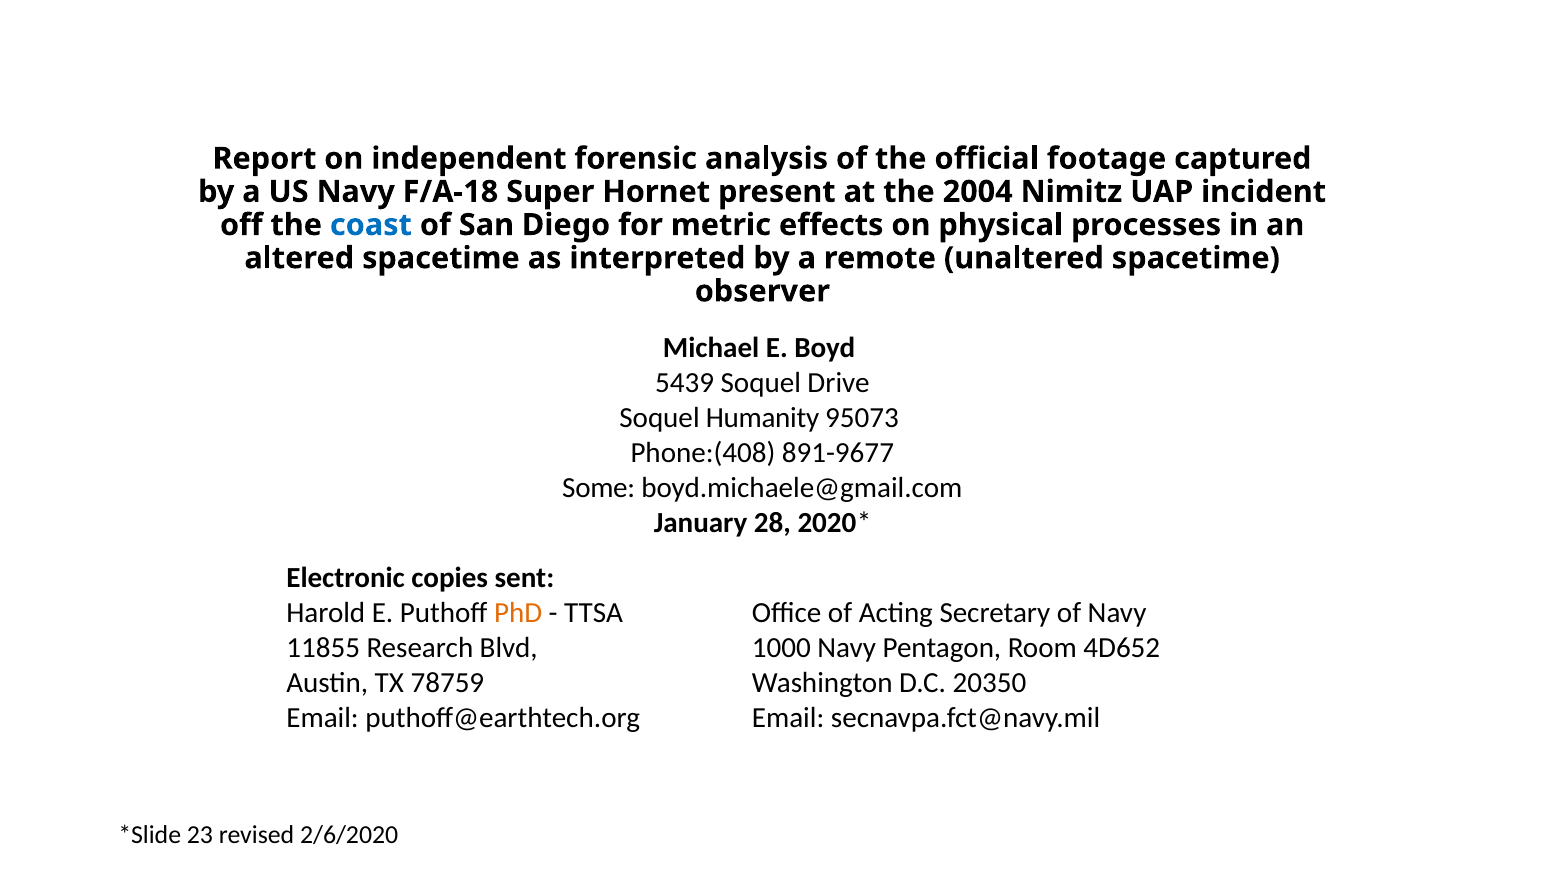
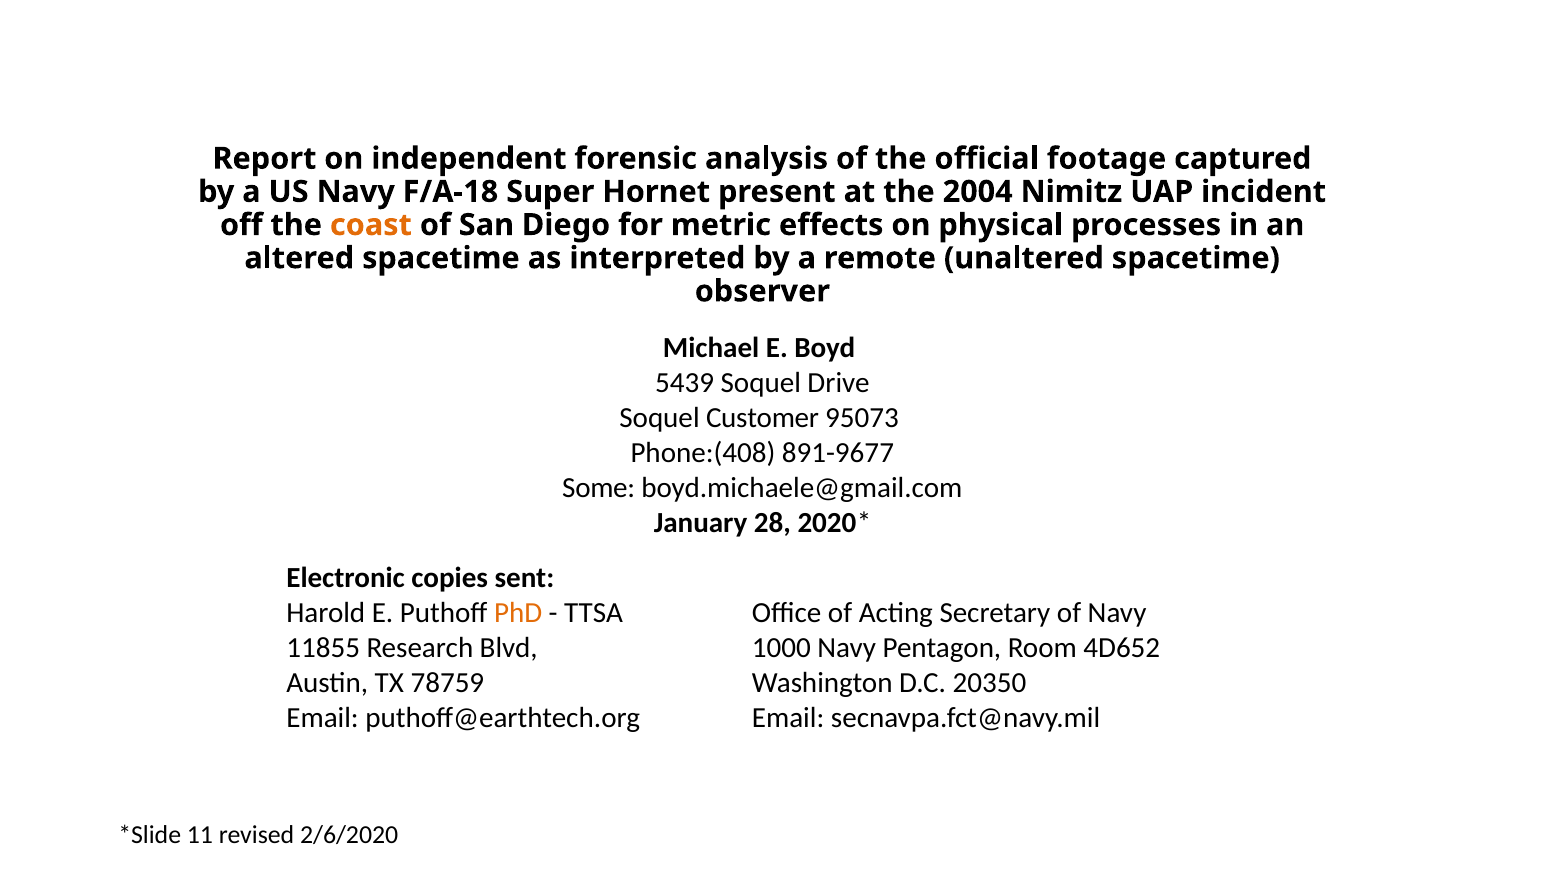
coast colour: blue -> orange (371, 225)
Humanity: Humanity -> Customer (763, 418)
23: 23 -> 11 (200, 835)
